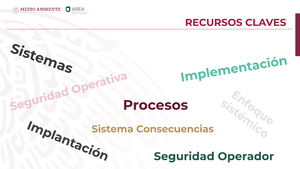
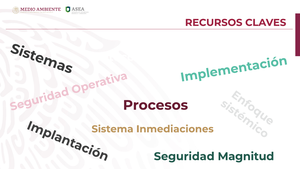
Consecuencias: Consecuencias -> Inmediaciones (175, 129)
Operador: Operador -> Magnitud (246, 156)
